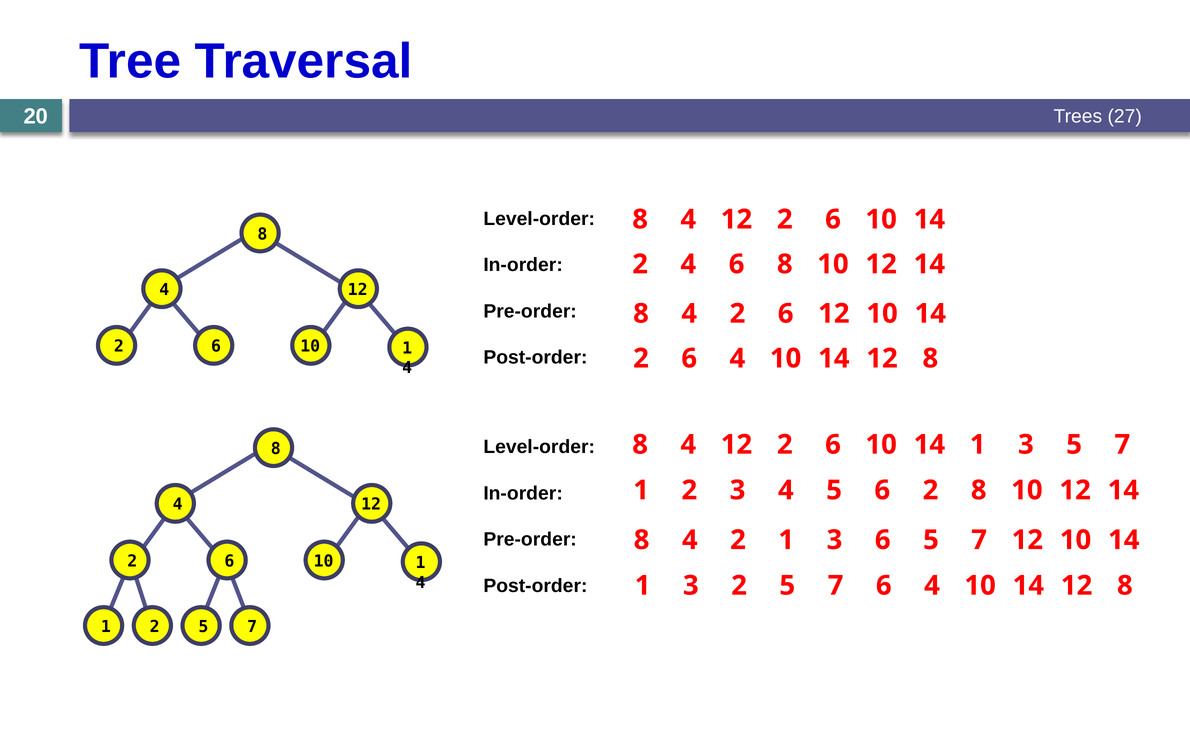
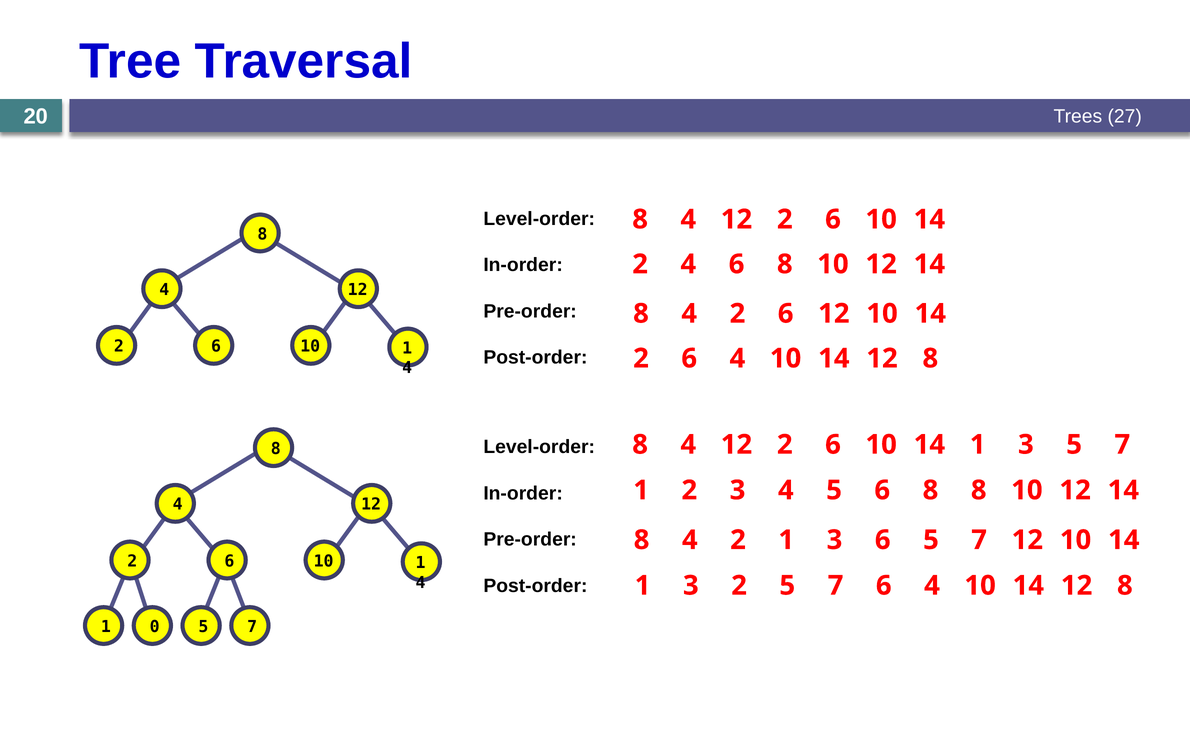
2: 2 -> 8 (930, 491)
2: 2 -> 0 (155, 627)
